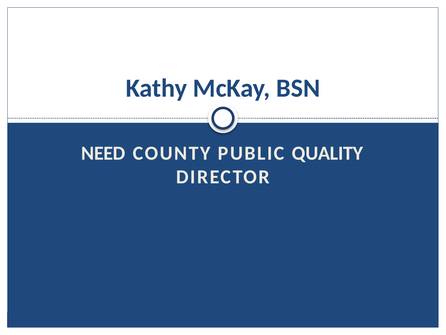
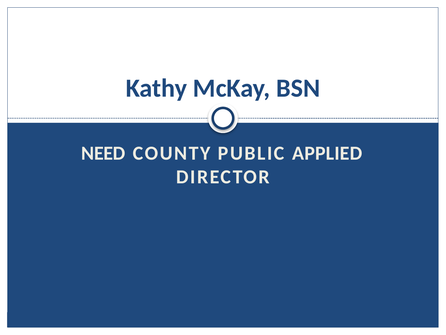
QUALITY: QUALITY -> APPLIED (327, 153)
